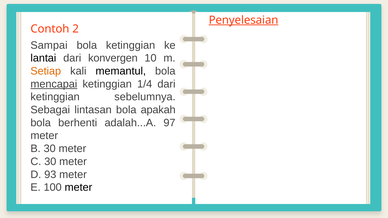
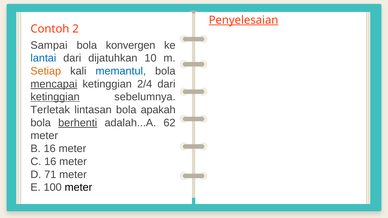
bola ketinggian: ketinggian -> konvergen (131, 45)
lantai colour: black -> blue (43, 58)
konvergen: konvergen -> dijatuhkan (113, 58)
memantul colour: black -> blue (121, 71)
1/4: 1/4 -> 2/4 (145, 84)
ketinggian underline: none -> present (55, 97)
Sebagai: Sebagai -> Terletak (50, 110)
berhenti underline: none -> present (78, 123)
97: 97 -> 62 (169, 123)
B 30: 30 -> 16 (50, 149)
C 30: 30 -> 16 (50, 162)
93: 93 -> 71 (50, 175)
